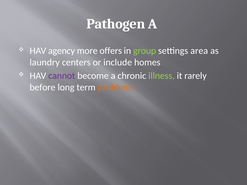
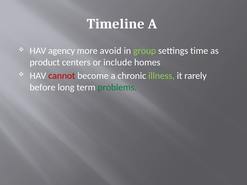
Pathogen: Pathogen -> Timeline (116, 24)
offers: offers -> avoid (111, 51)
area: area -> time (199, 51)
laundry: laundry -> product (45, 62)
cannot colour: purple -> red (62, 76)
problems colour: orange -> green (117, 87)
